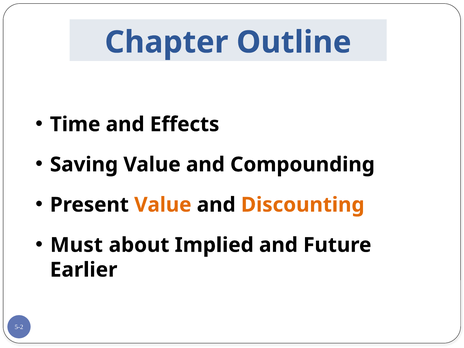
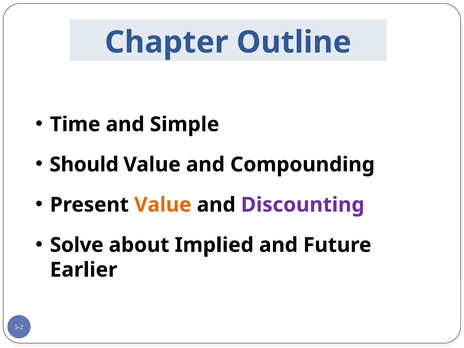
Effects: Effects -> Simple (185, 124)
Saving: Saving -> Should (84, 165)
Discounting colour: orange -> purple (303, 205)
Must: Must -> Solve (77, 245)
